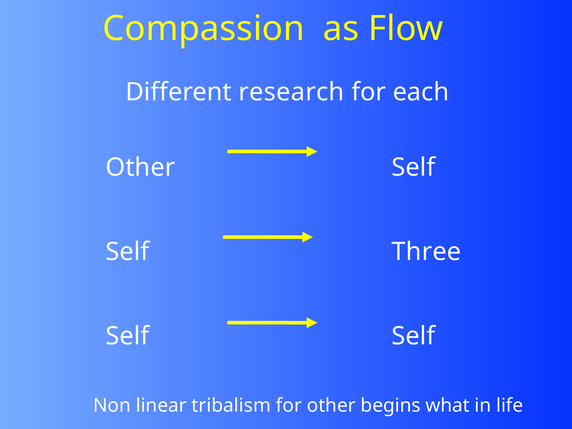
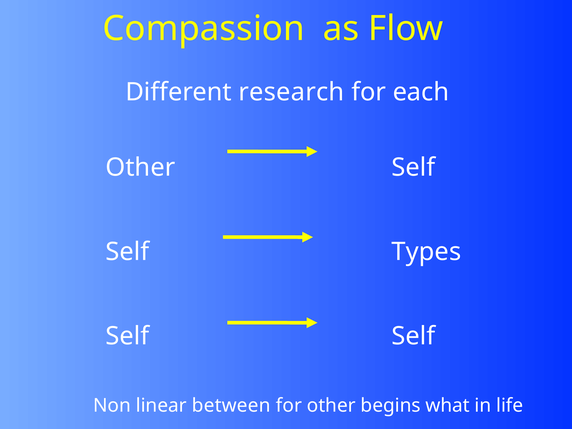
Three: Three -> Types (426, 252)
tribalism: tribalism -> between (231, 405)
